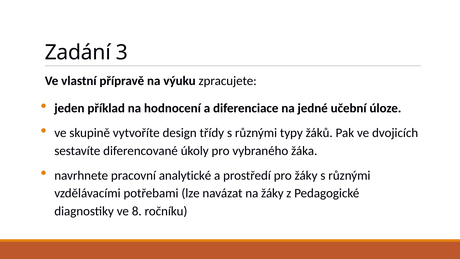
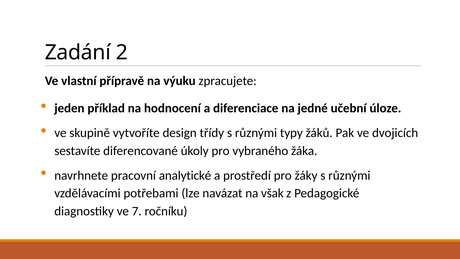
3: 3 -> 2 (122, 53)
na žáky: žáky -> však (272, 193)
8: 8 -> 7 (137, 211)
